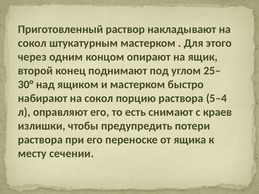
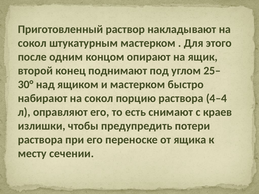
через: через -> после (32, 57)
5–4: 5–4 -> 4–4 (217, 98)
